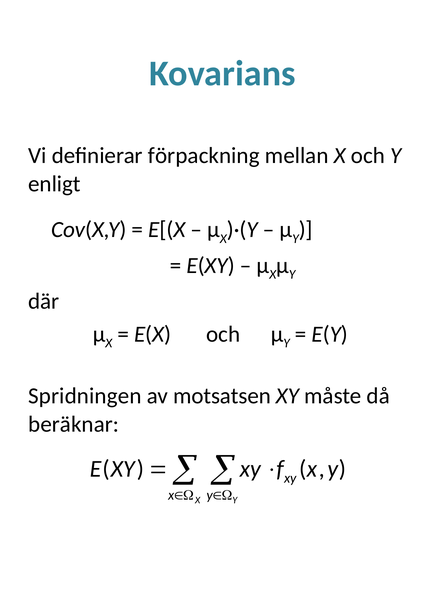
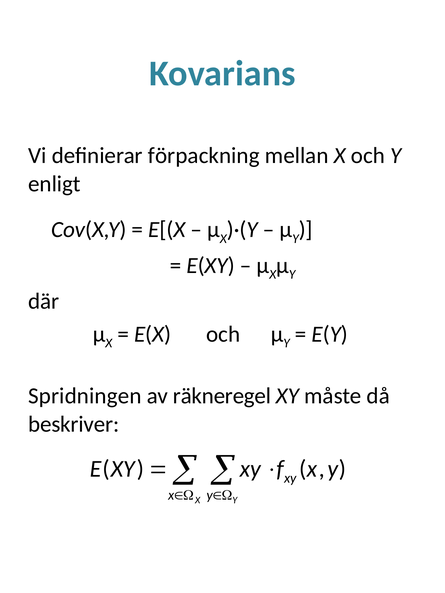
motsatsen: motsatsen -> räkneregel (222, 396)
beräknar: beräknar -> beskriver (74, 424)
